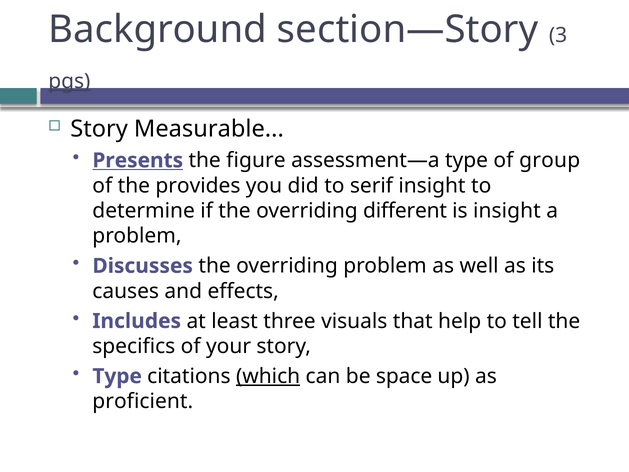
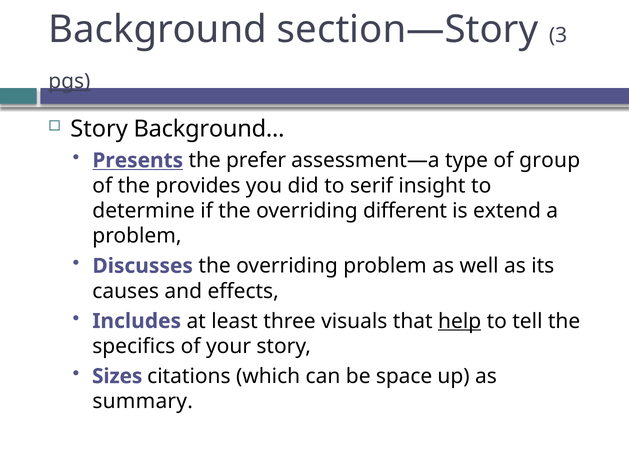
Story Measurable: Measurable -> Background (209, 129)
figure: figure -> prefer (256, 160)
is insight: insight -> extend (507, 211)
help underline: none -> present (460, 321)
Type: Type -> Sizes (117, 376)
which underline: present -> none (268, 376)
proficient: proficient -> summary (143, 401)
